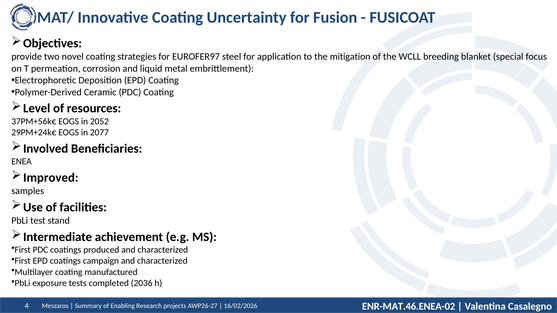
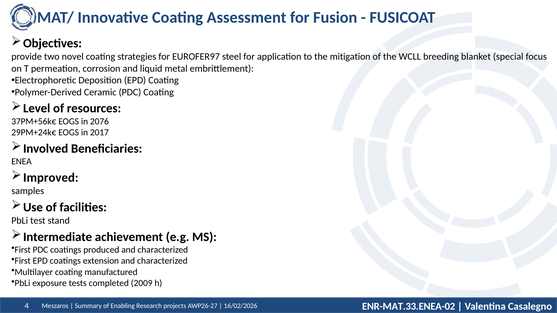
Uncertainty: Uncertainty -> Assessment (247, 18)
2052: 2052 -> 2076 (99, 121)
2077: 2077 -> 2017 (99, 133)
campaign: campaign -> extension (101, 261)
2036: 2036 -> 2009 (142, 283)
ENR-MAT.46.ENEA-02: ENR-MAT.46.ENEA-02 -> ENR-MAT.33.ENEA-02 (409, 307)
